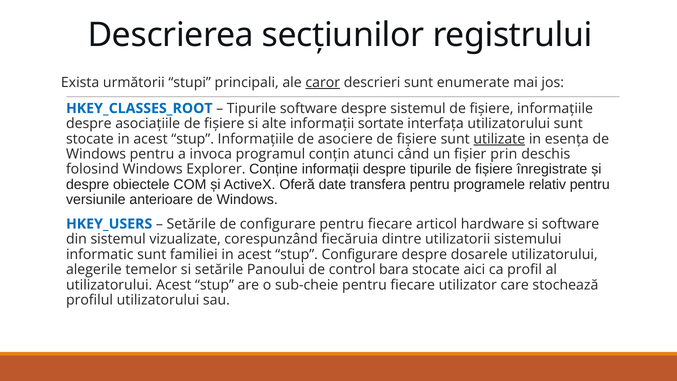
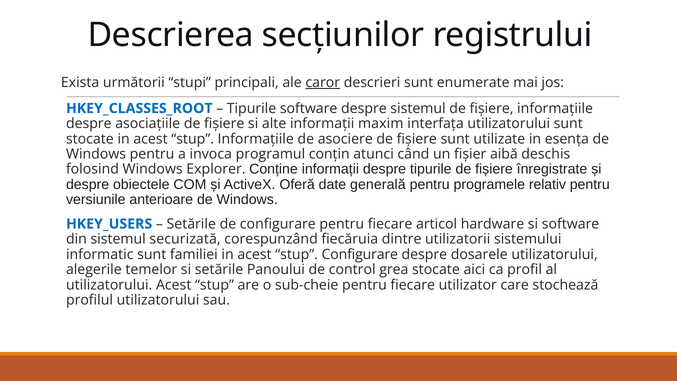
sortate: sortate -> maxim (381, 124)
utilizate underline: present -> none (499, 139)
prin: prin -> aibă (504, 154)
transfera: transfera -> generală (378, 184)
vizualizate: vizualizate -> securizată (185, 239)
bara: bara -> grea (394, 270)
